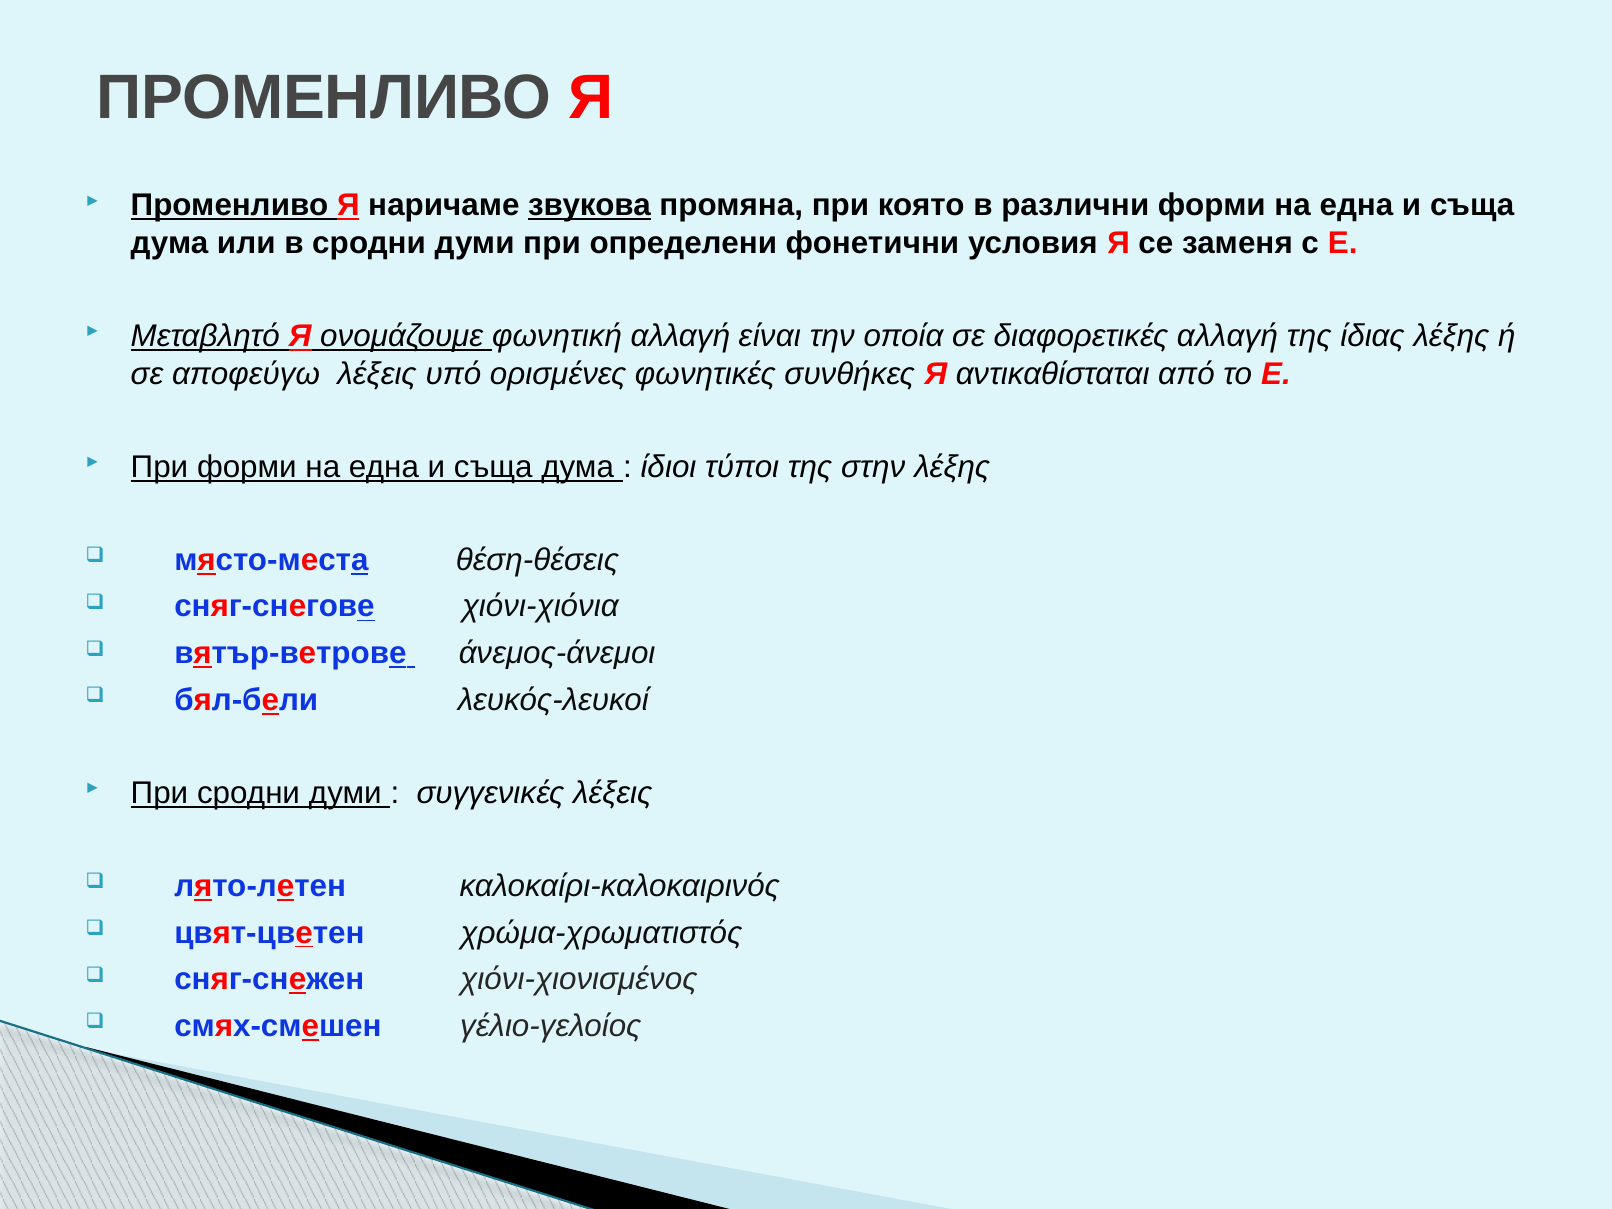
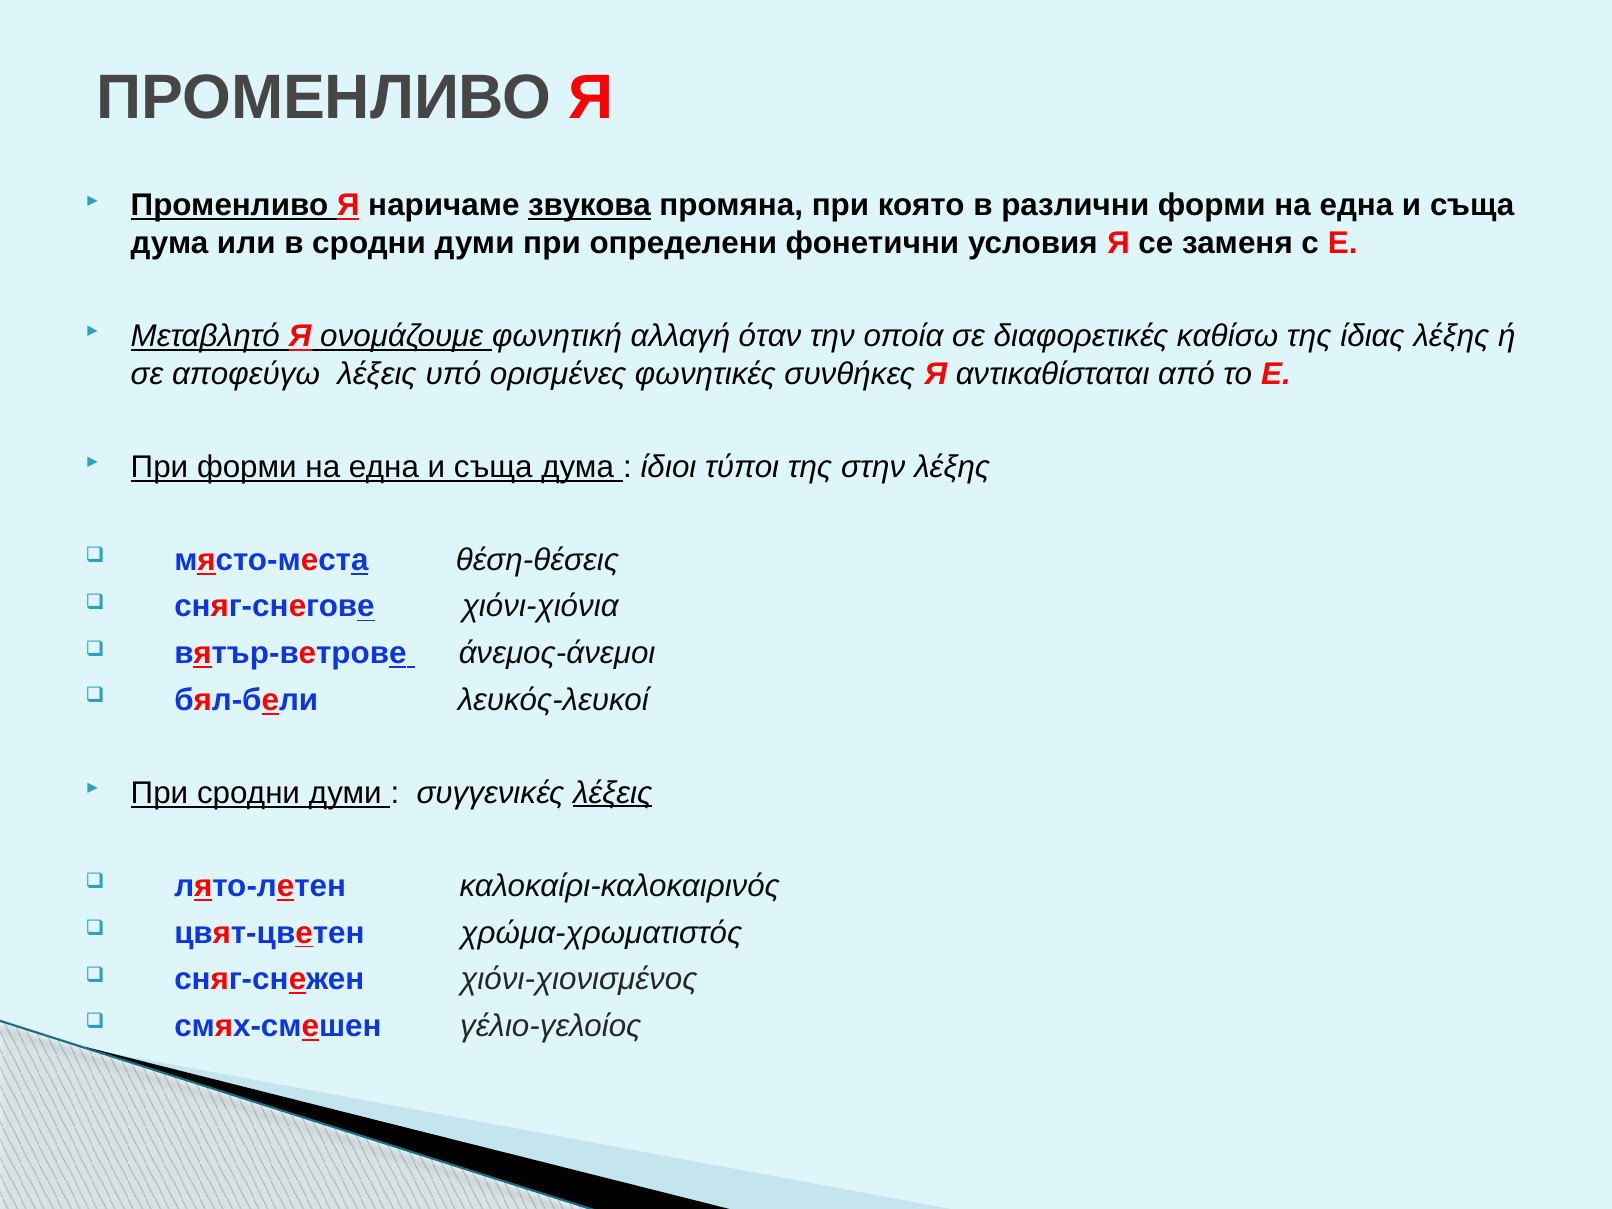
είναι: είναι -> όταν (770, 336)
διαφορετικές αλλαγή: αλλαγή -> καθίσω (1228, 336)
λέξεις underline: none -> present (613, 793)
